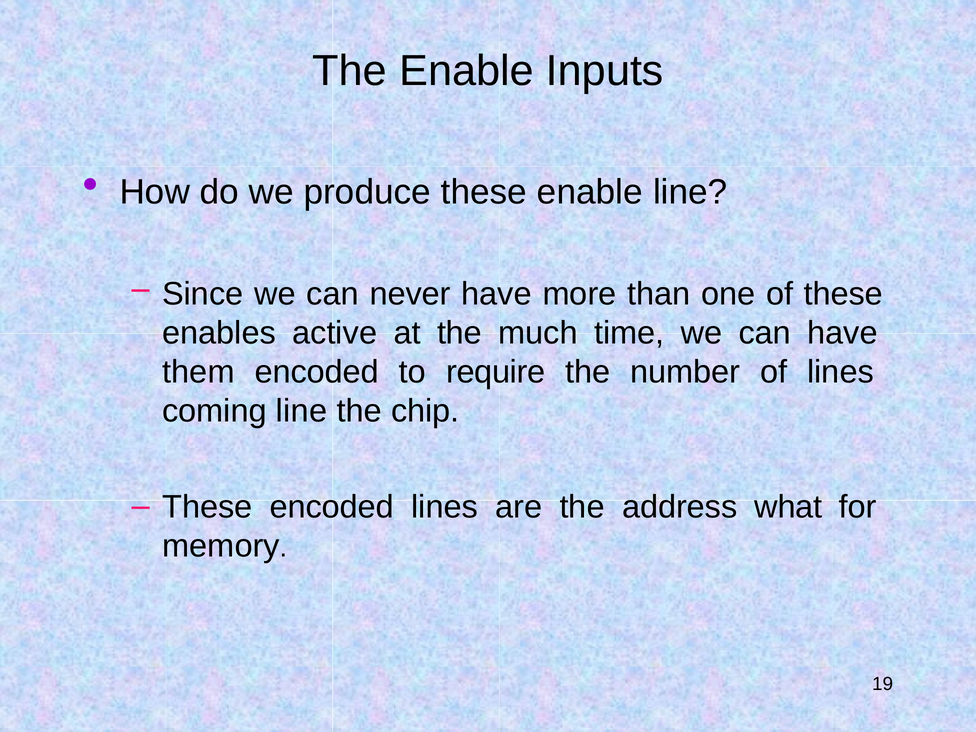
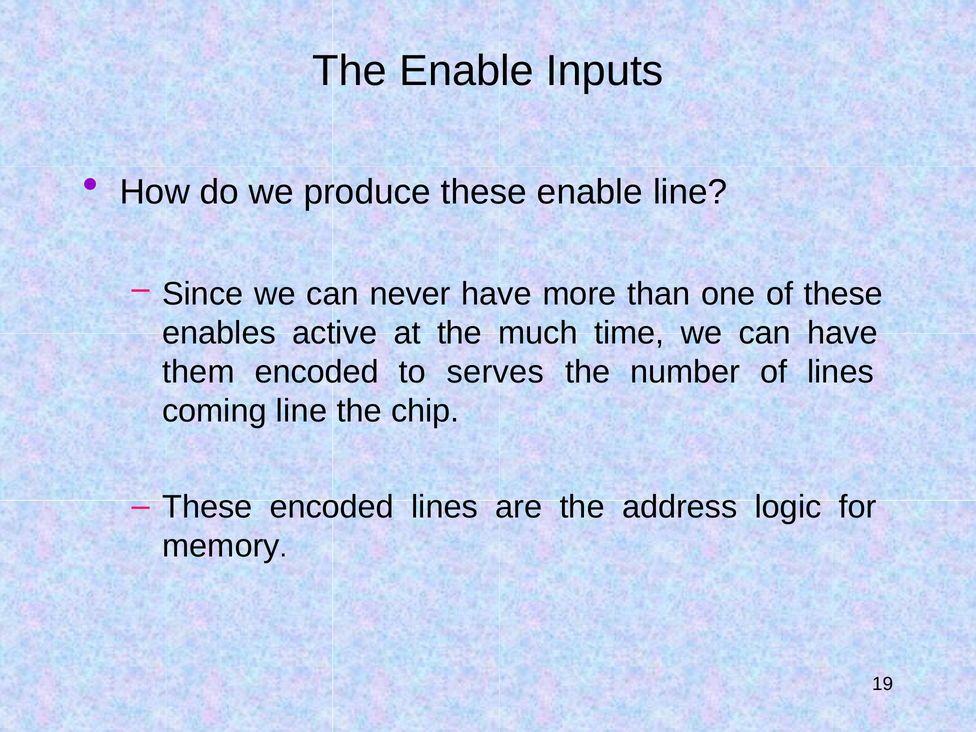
require: require -> serves (495, 372)
what: what -> logic (788, 507)
